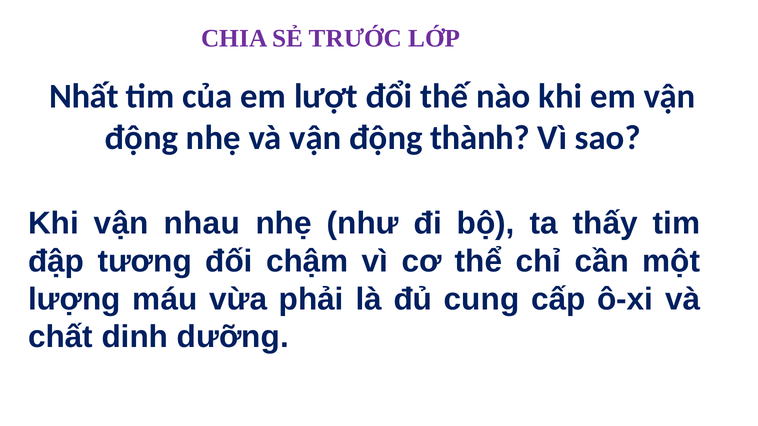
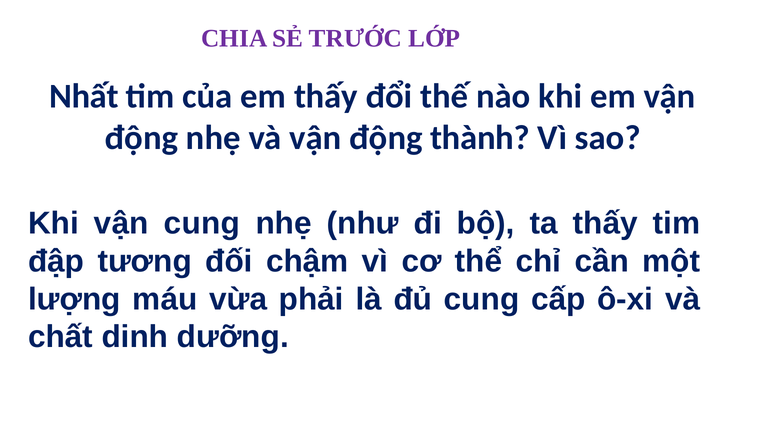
em lượt: lượt -> thấy (326, 96)
vận nhau: nhau -> cung (202, 224)
